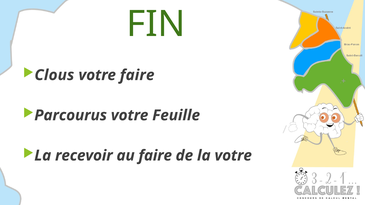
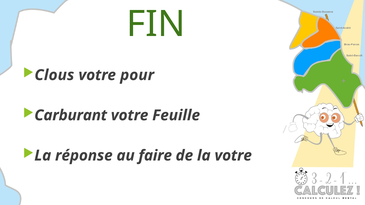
votre faire: faire -> pour (137, 75)
Parcourus: Parcourus -> Carburant (71, 115)
recevoir: recevoir -> réponse (84, 156)
